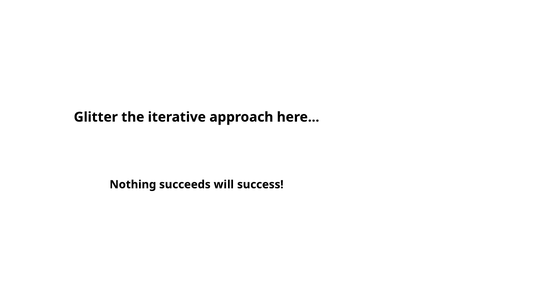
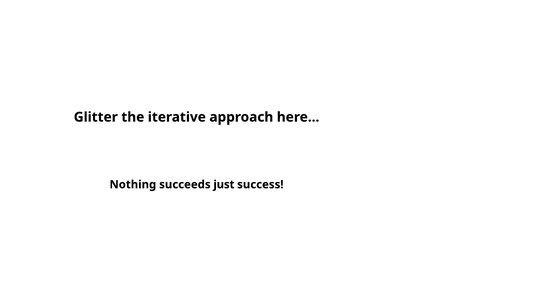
will: will -> just (224, 185)
